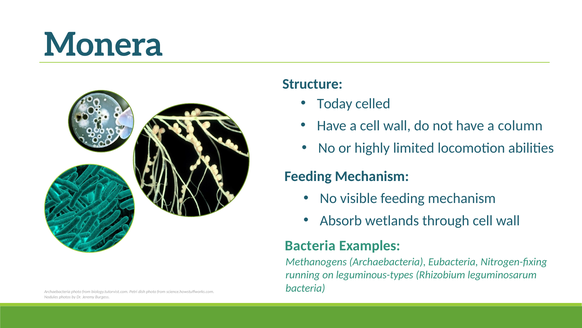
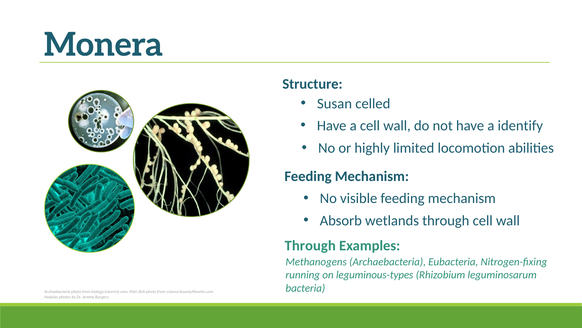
Today: Today -> Susan (335, 103)
column: column -> identify (520, 125)
Bacteria: Bacteria -> Through (310, 245)
